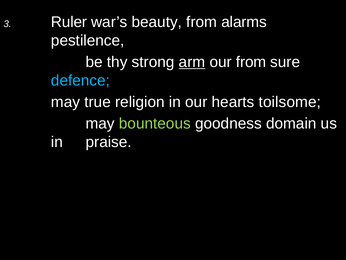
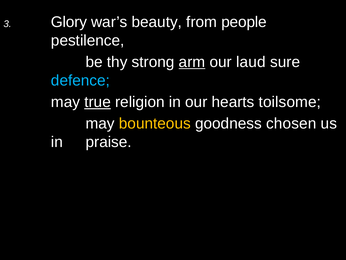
Ruler: Ruler -> Glory (69, 22)
alarms: alarms -> people (244, 22)
our from: from -> laud (251, 62)
true underline: none -> present (98, 102)
bounteous colour: light green -> yellow (155, 123)
domain: domain -> chosen (291, 123)
